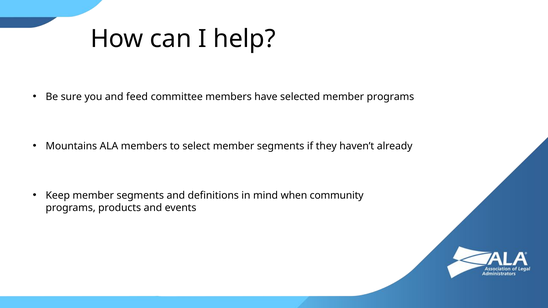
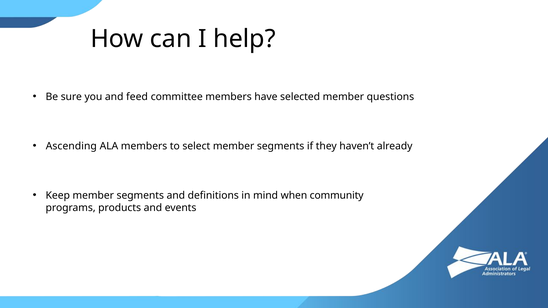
member programs: programs -> questions (390, 97)
Mountains: Mountains -> Ascending (71, 146)
